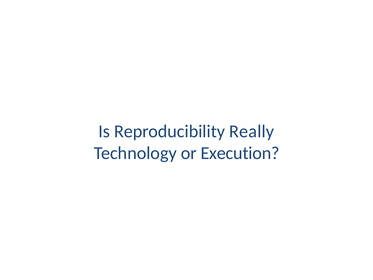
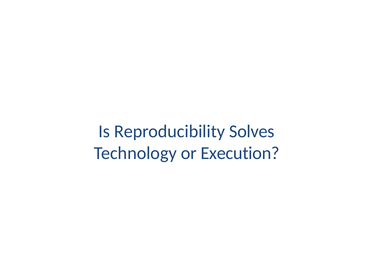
Really: Really -> Solves (252, 131)
